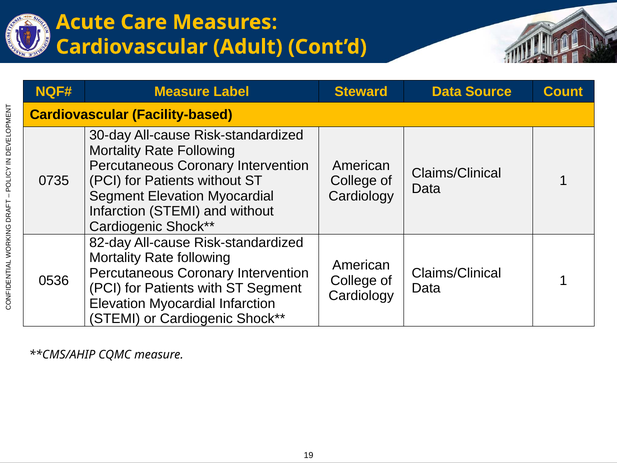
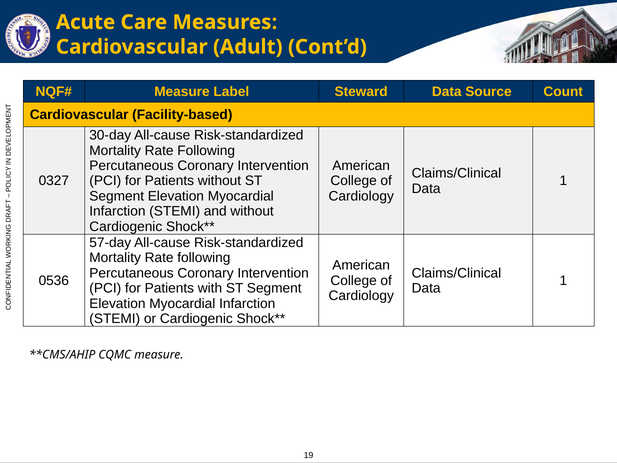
0735: 0735 -> 0327 (54, 181)
82-day: 82-day -> 57-day (110, 242)
